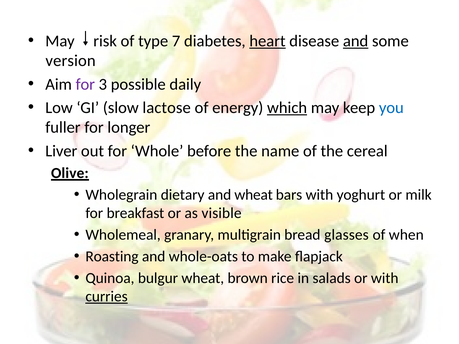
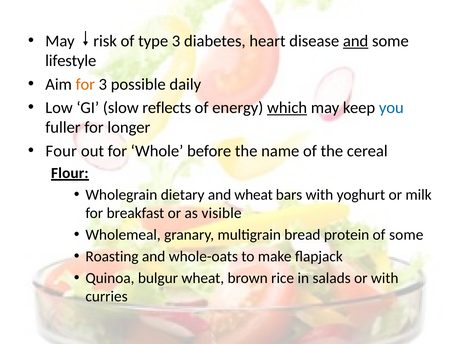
type 7: 7 -> 3 (176, 41)
heart underline: present -> none (267, 41)
version: version -> lifestyle (71, 61)
for colour: purple -> orange (85, 84)
lactose: lactose -> reflects (167, 108)
Liver: Liver -> Four (61, 151)
Olive: Olive -> Flour (70, 173)
glasses: glasses -> protein (347, 235)
of when: when -> some (406, 235)
curries underline: present -> none (107, 297)
